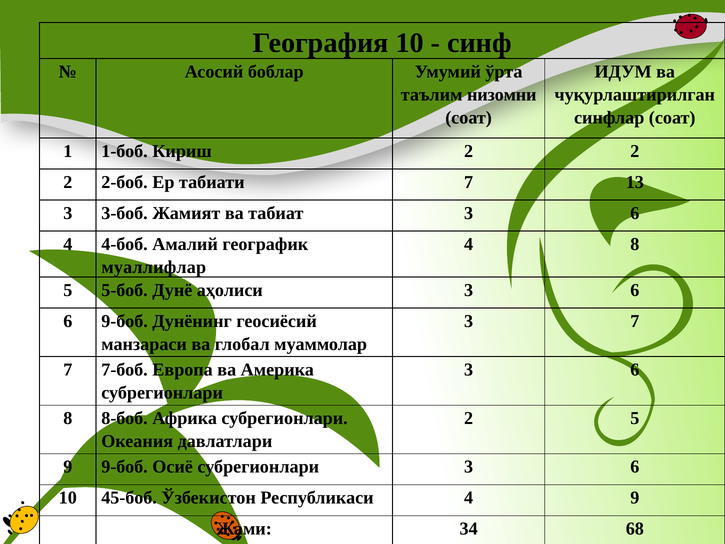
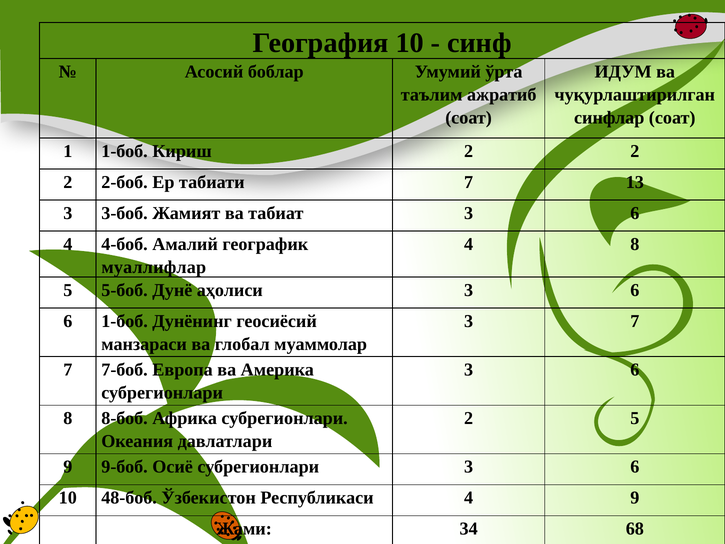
низомни: низомни -> ажратиб (502, 95)
6 9-боб: 9-боб -> 1-боб (125, 321)
45-боб: 45-боб -> 48-боб (129, 498)
